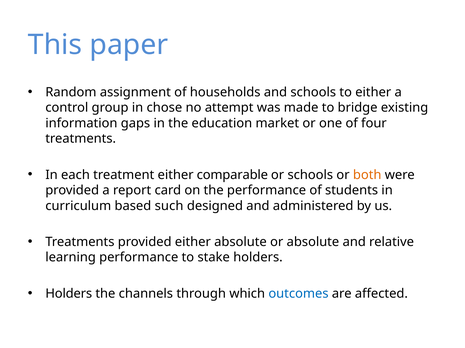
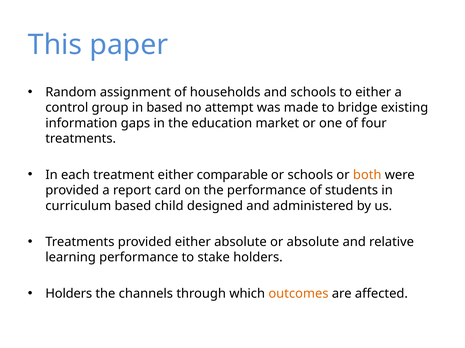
in chose: chose -> based (164, 108)
such: such -> child (169, 206)
outcomes colour: blue -> orange (298, 294)
